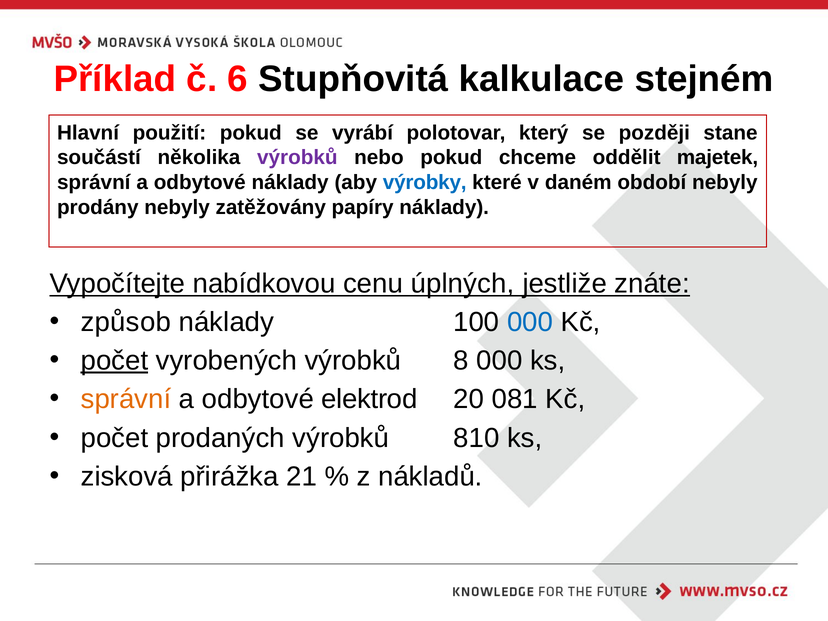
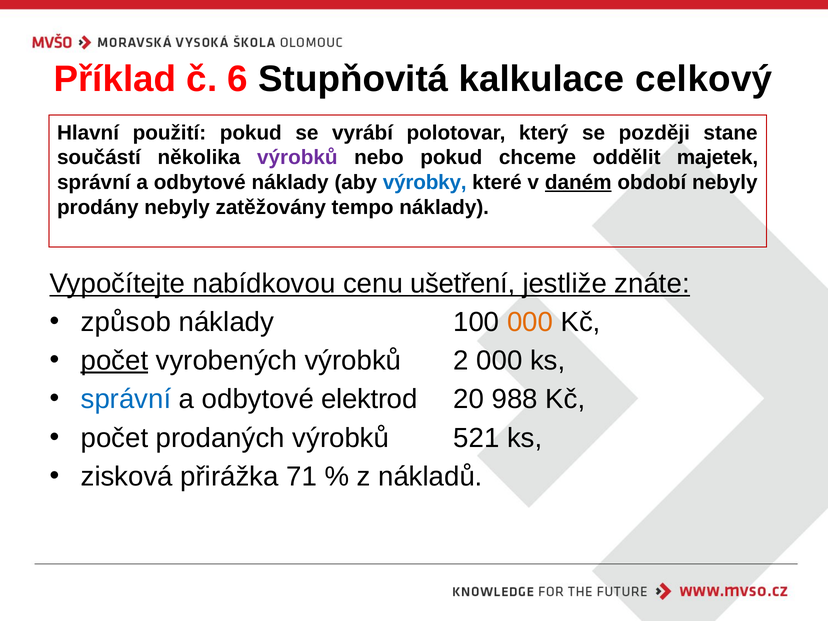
stejném: stejném -> celkový (704, 79)
daném underline: none -> present (578, 182)
papíry: papíry -> tempo (363, 207)
úplných: úplných -> ušetření (463, 283)
000 colour: blue -> orange (530, 322)
8: 8 -> 2 (461, 361)
správní colour: orange -> blue (126, 399)
081: 081 -> 988 (515, 399)
810: 810 -> 521 (476, 438)
21: 21 -> 71 (302, 477)
